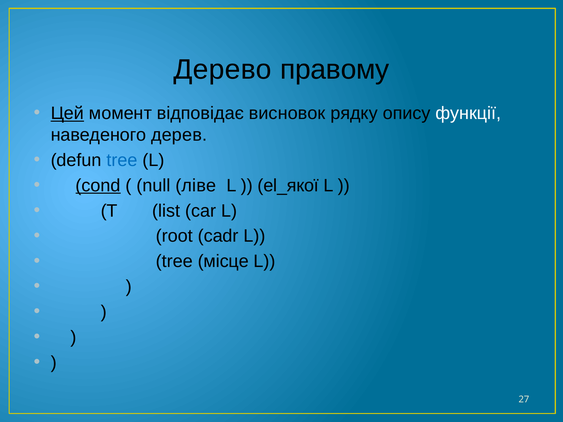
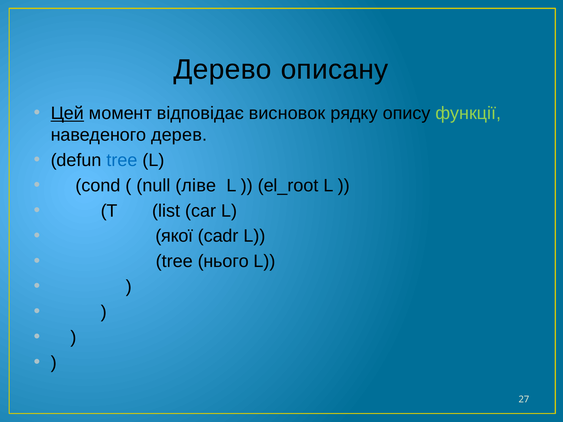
правому: правому -> описану (334, 70)
функції colour: white -> light green (468, 113)
cond underline: present -> none (98, 186)
el_якої: el_якої -> el_root (288, 186)
root: root -> якої (174, 236)
місце: місце -> нього (223, 262)
